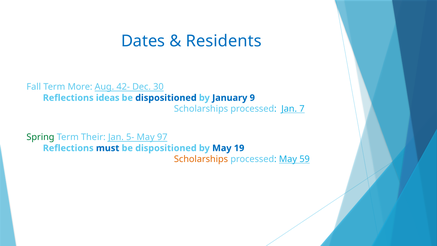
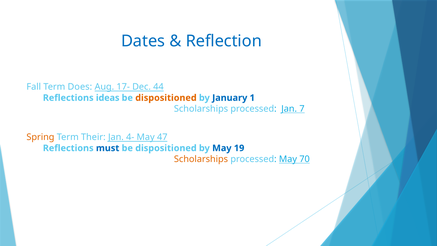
Residents: Residents -> Reflection (224, 41)
More: More -> Does (80, 87)
42-: 42- -> 17- (123, 87)
30: 30 -> 44 (158, 87)
dispositioned colour: blue -> orange (166, 98)
9: 9 -> 1 (252, 98)
Spring colour: green -> orange (40, 137)
5-: 5- -> 4- (130, 137)
97: 97 -> 47 (162, 137)
59: 59 -> 70 (305, 159)
